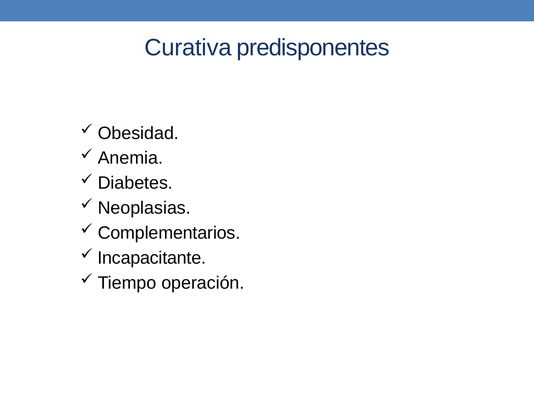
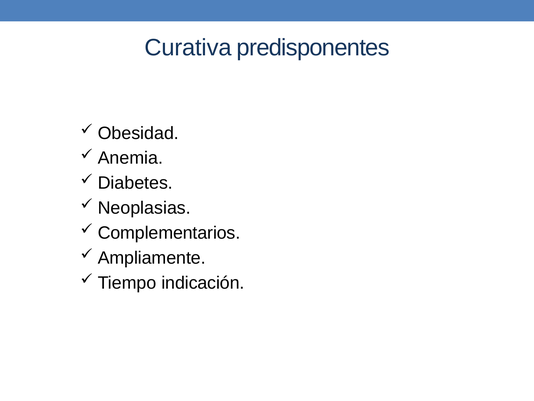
Incapacitante: Incapacitante -> Ampliamente (152, 258)
operación: operación -> indicación (203, 282)
